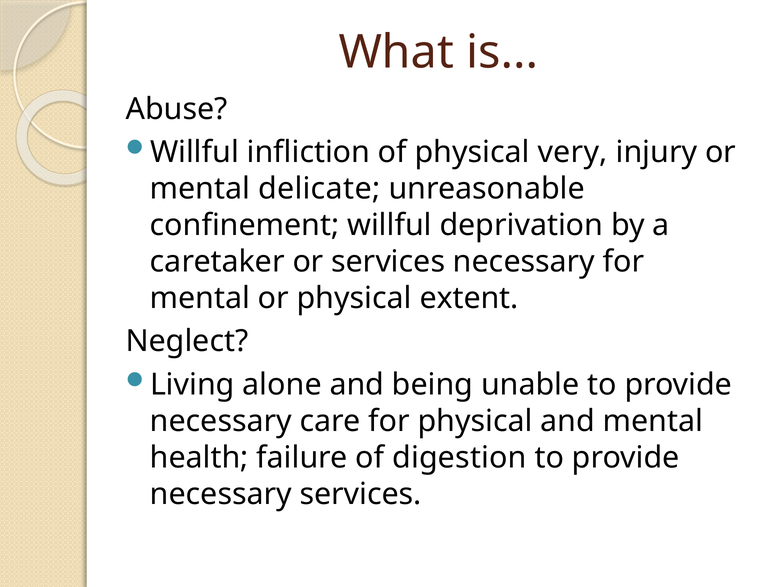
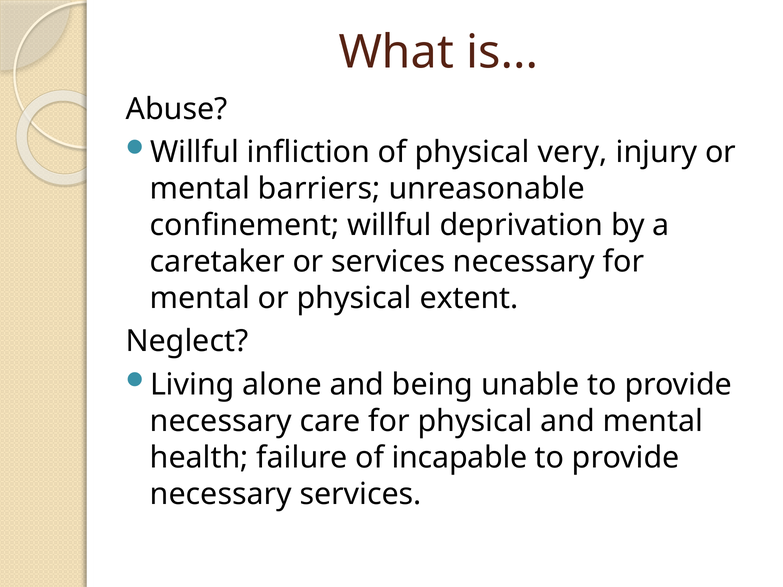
delicate: delicate -> barriers (319, 189)
digestion: digestion -> incapable (460, 458)
